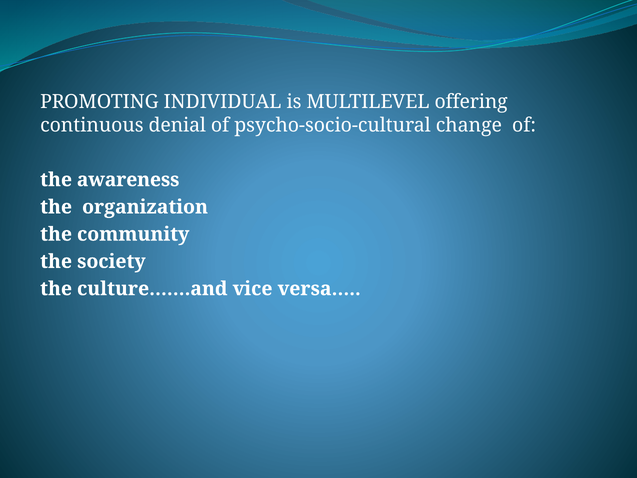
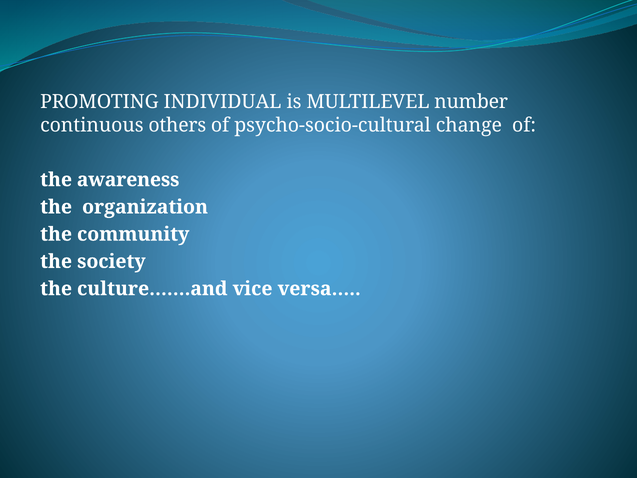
offering: offering -> number (471, 102)
denial: denial -> others (177, 125)
